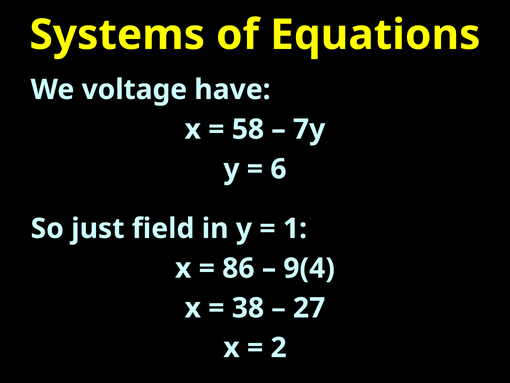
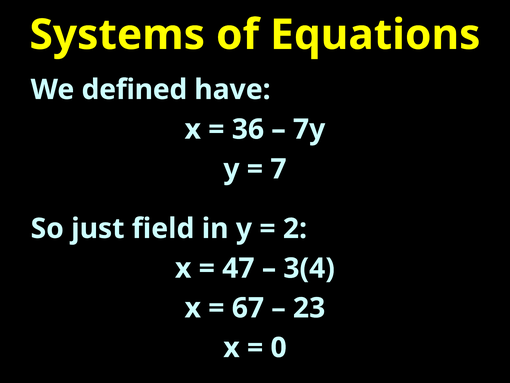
voltage: voltage -> defined (134, 90)
58: 58 -> 36 (248, 129)
6: 6 -> 7 (278, 169)
1: 1 -> 2 (295, 228)
86: 86 -> 47 (238, 268)
9(4: 9(4 -> 3(4 (309, 268)
38: 38 -> 67 (248, 308)
27: 27 -> 23 (309, 308)
2: 2 -> 0 (279, 347)
